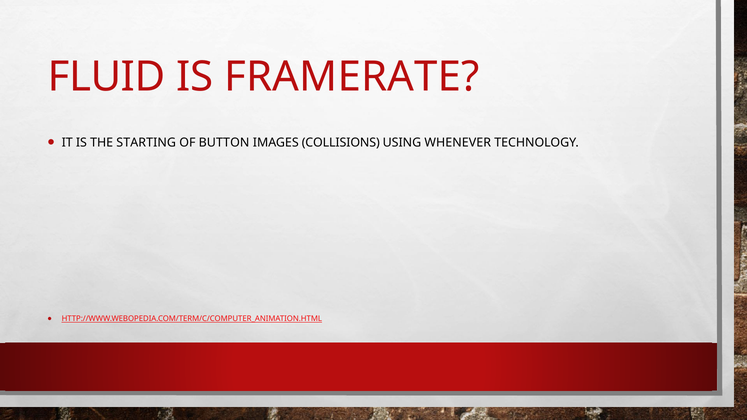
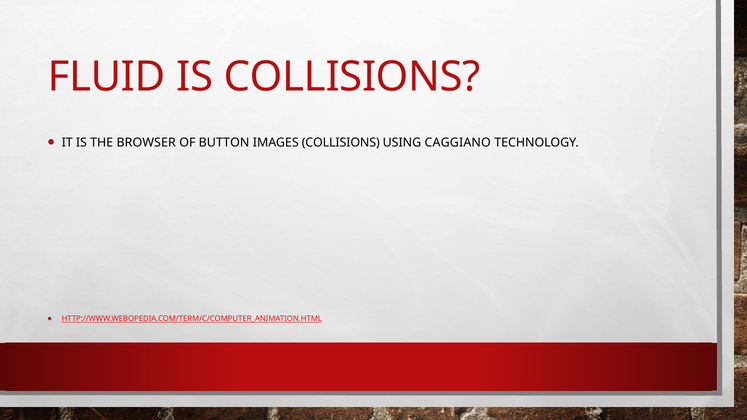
IS FRAMERATE: FRAMERATE -> COLLISIONS (352, 77)
STARTING: STARTING -> BROWSER (146, 143)
WHENEVER: WHENEVER -> CAGGIANO (458, 143)
